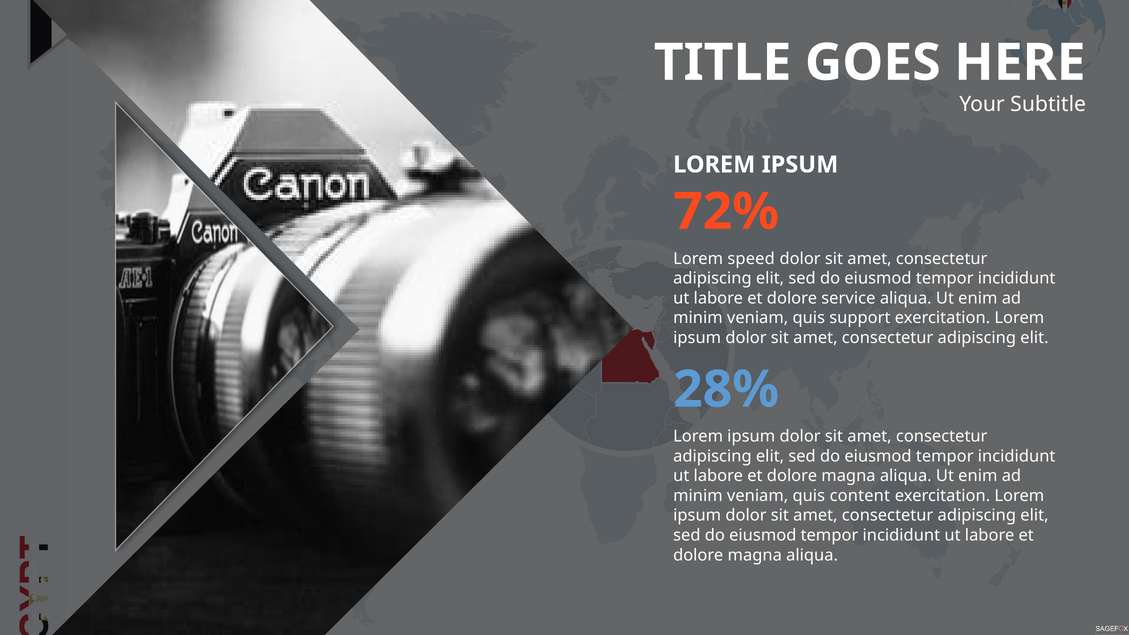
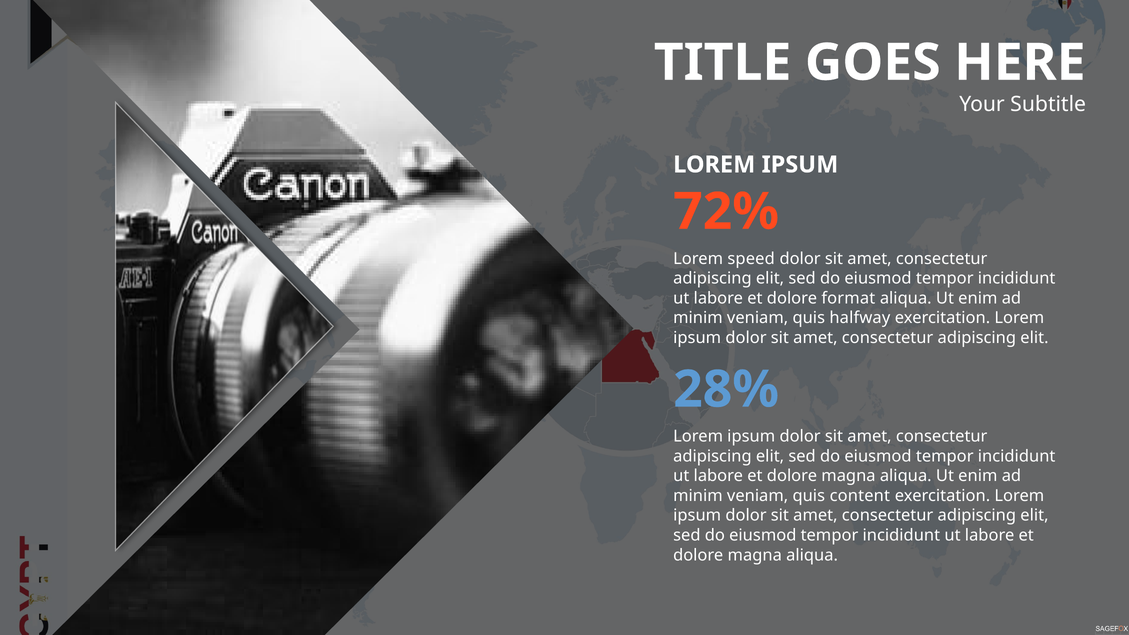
service: service -> format (848, 298)
support: support -> halfway (860, 318)
